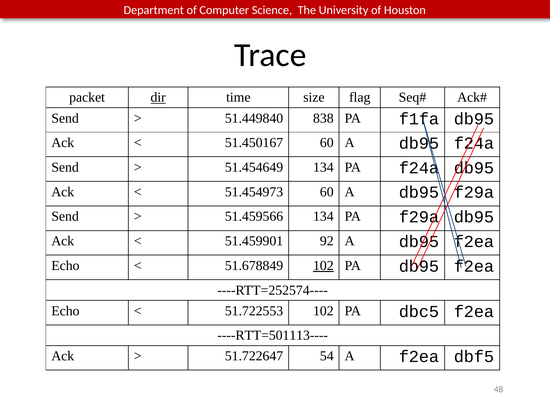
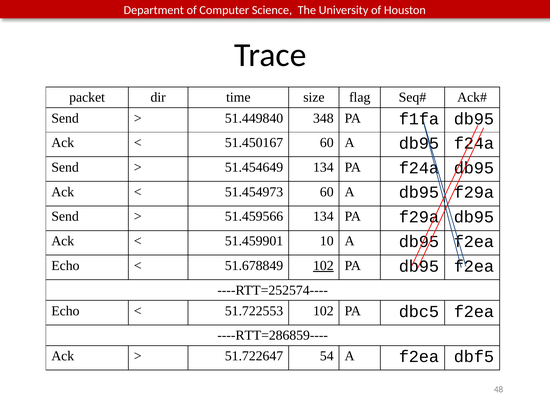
dir underline: present -> none (158, 98)
838: 838 -> 348 (323, 118)
92: 92 -> 10 (327, 241)
----RTT=501113----: ----RTT=501113---- -> ----RTT=286859---- (273, 336)
